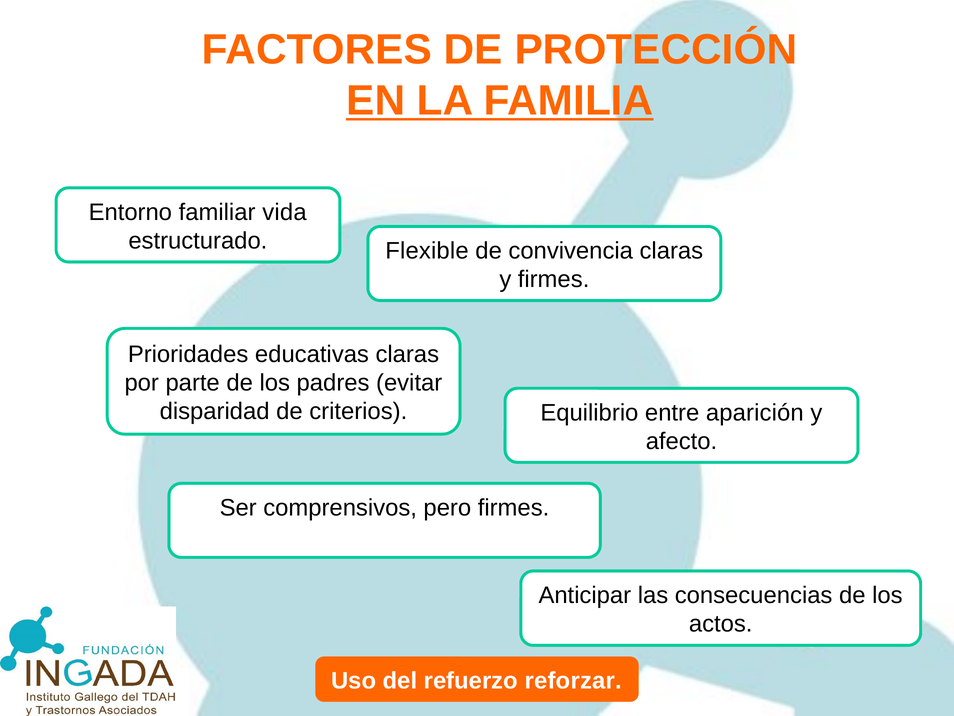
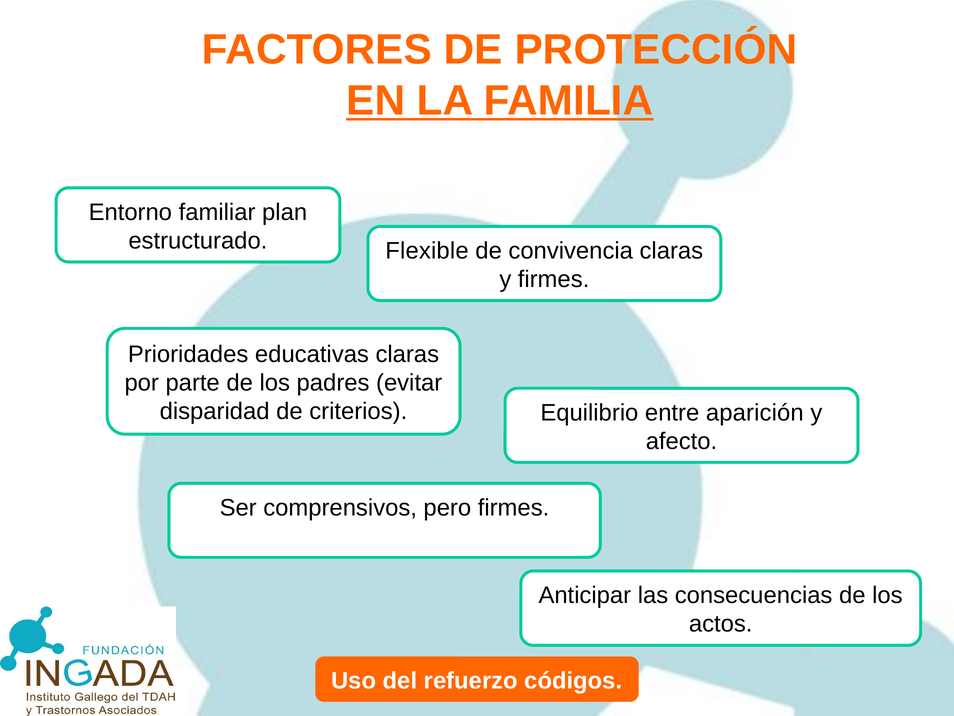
vida: vida -> plan (285, 212)
reforzar: reforzar -> códigos (573, 680)
